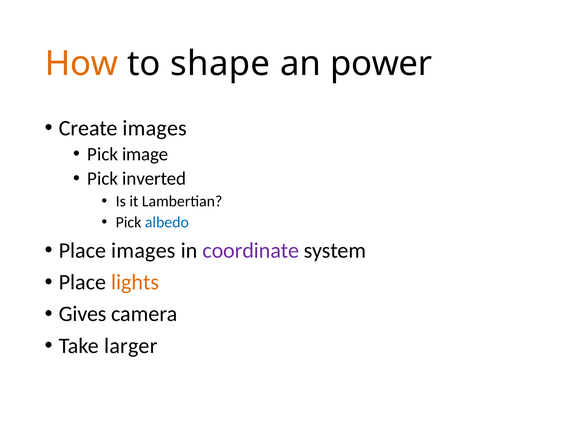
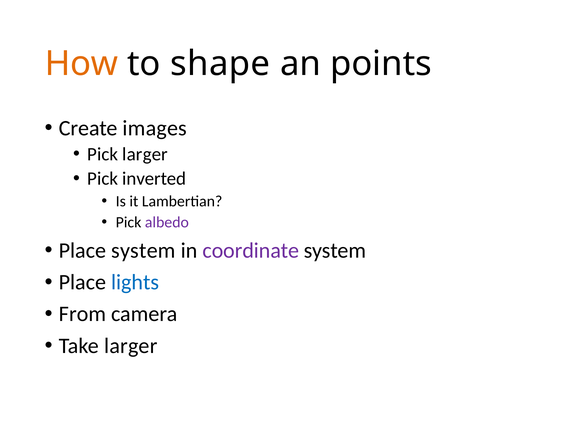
power: power -> points (381, 64)
Pick image: image -> larger (145, 154)
albedo colour: blue -> purple (167, 222)
Place images: images -> system (143, 251)
lights colour: orange -> blue (135, 282)
Gives: Gives -> From (83, 314)
